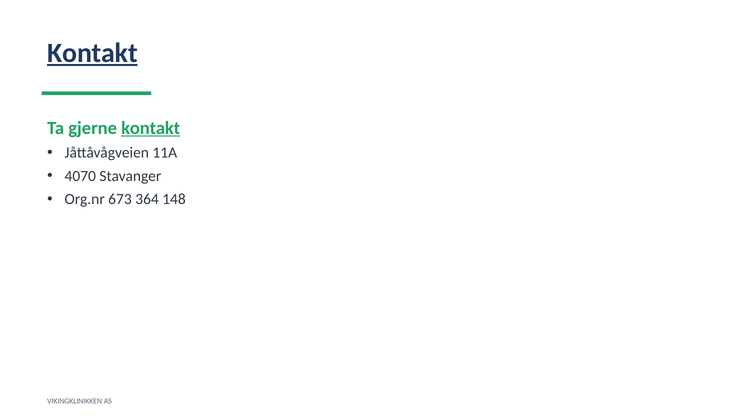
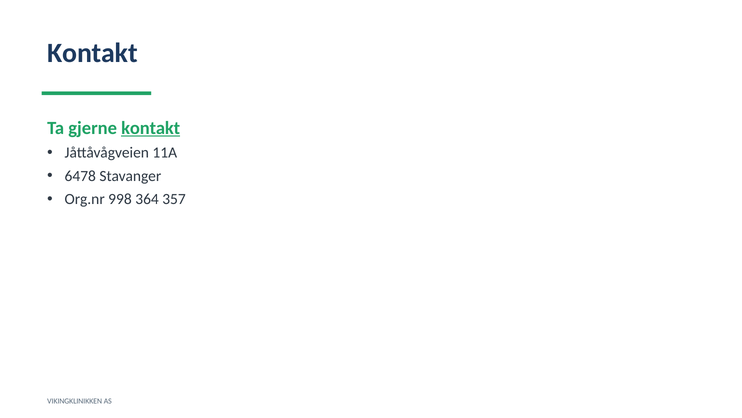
Kontakt underline: present -> none (92, 53)
4070: 4070 -> 6478 (80, 176)
673: 673 -> 998 (120, 199)
148: 148 -> 357 (174, 199)
